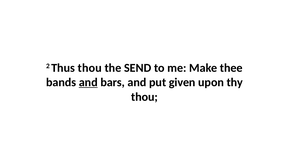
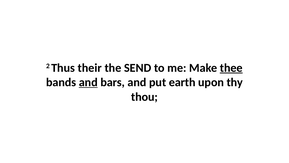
Thus thou: thou -> their (90, 68)
thee underline: none -> present (231, 68)
given: given -> earth (182, 82)
